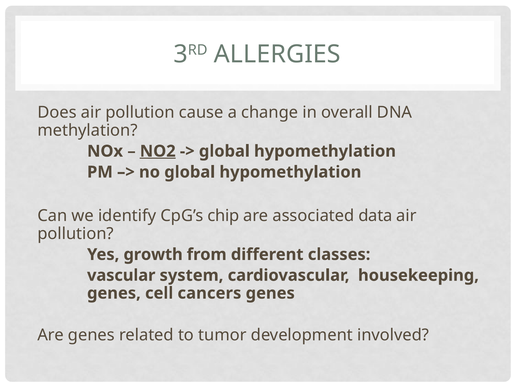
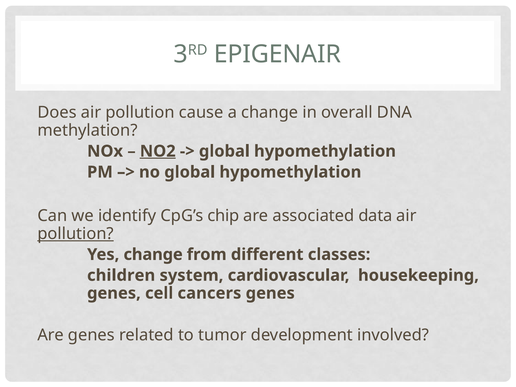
ALLERGIES: ALLERGIES -> EPIGENAIR (277, 54)
pollution underline: none -> present (76, 234)
Yes growth: growth -> change (153, 254)
vascular: vascular -> children (121, 275)
